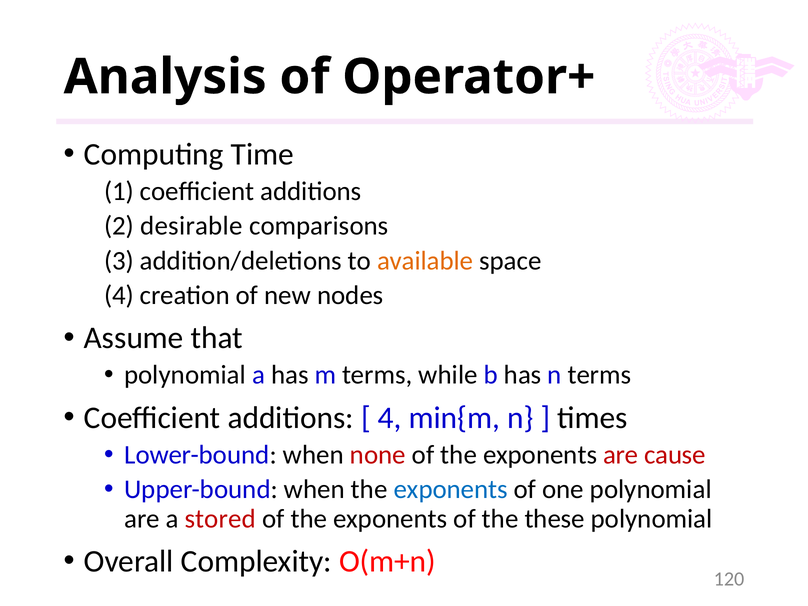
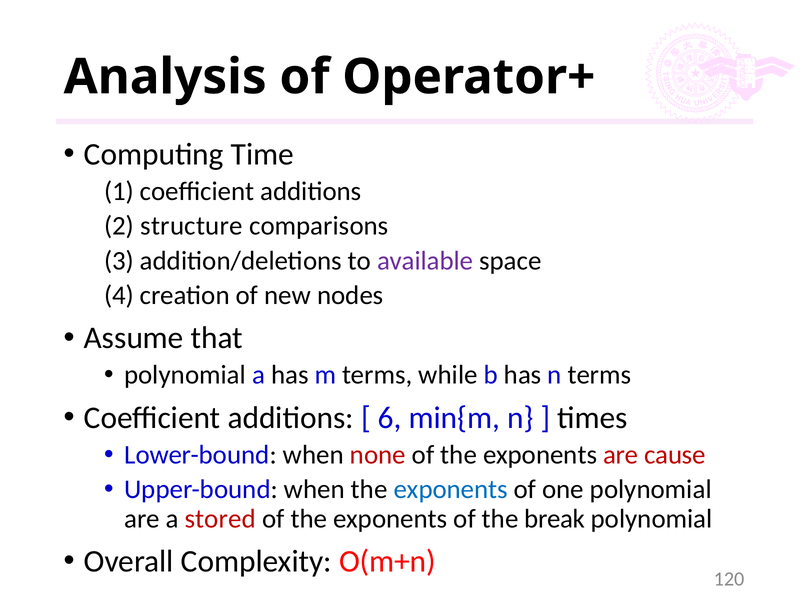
desirable: desirable -> structure (192, 226)
available colour: orange -> purple (425, 261)
4: 4 -> 6 (390, 418)
these: these -> break (555, 519)
